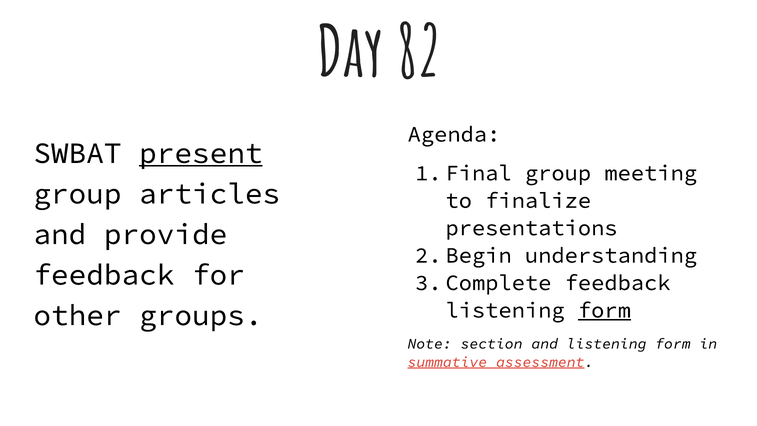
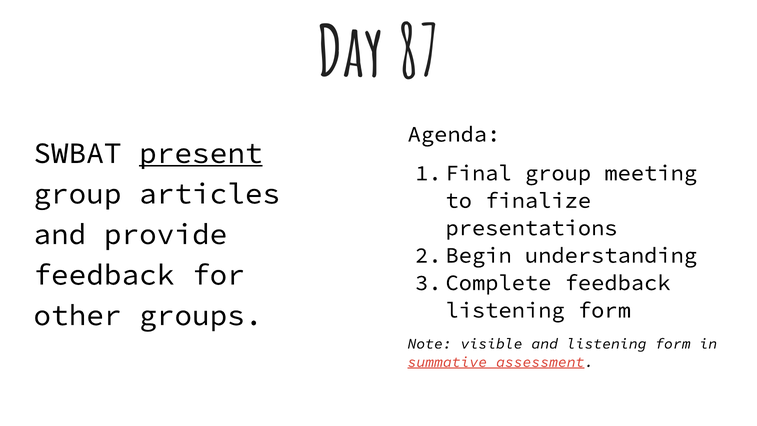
82: 82 -> 87 (419, 54)
form underline: present -> none (604, 310)
section: section -> visible (492, 344)
